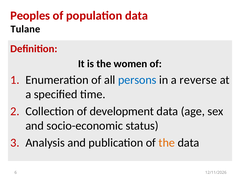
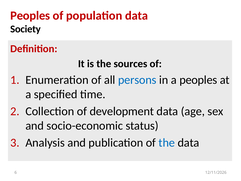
Tulane: Tulane -> Society (25, 29)
women: women -> sources (131, 64)
a reverse: reverse -> peoples (198, 80)
the colour: orange -> blue (167, 142)
